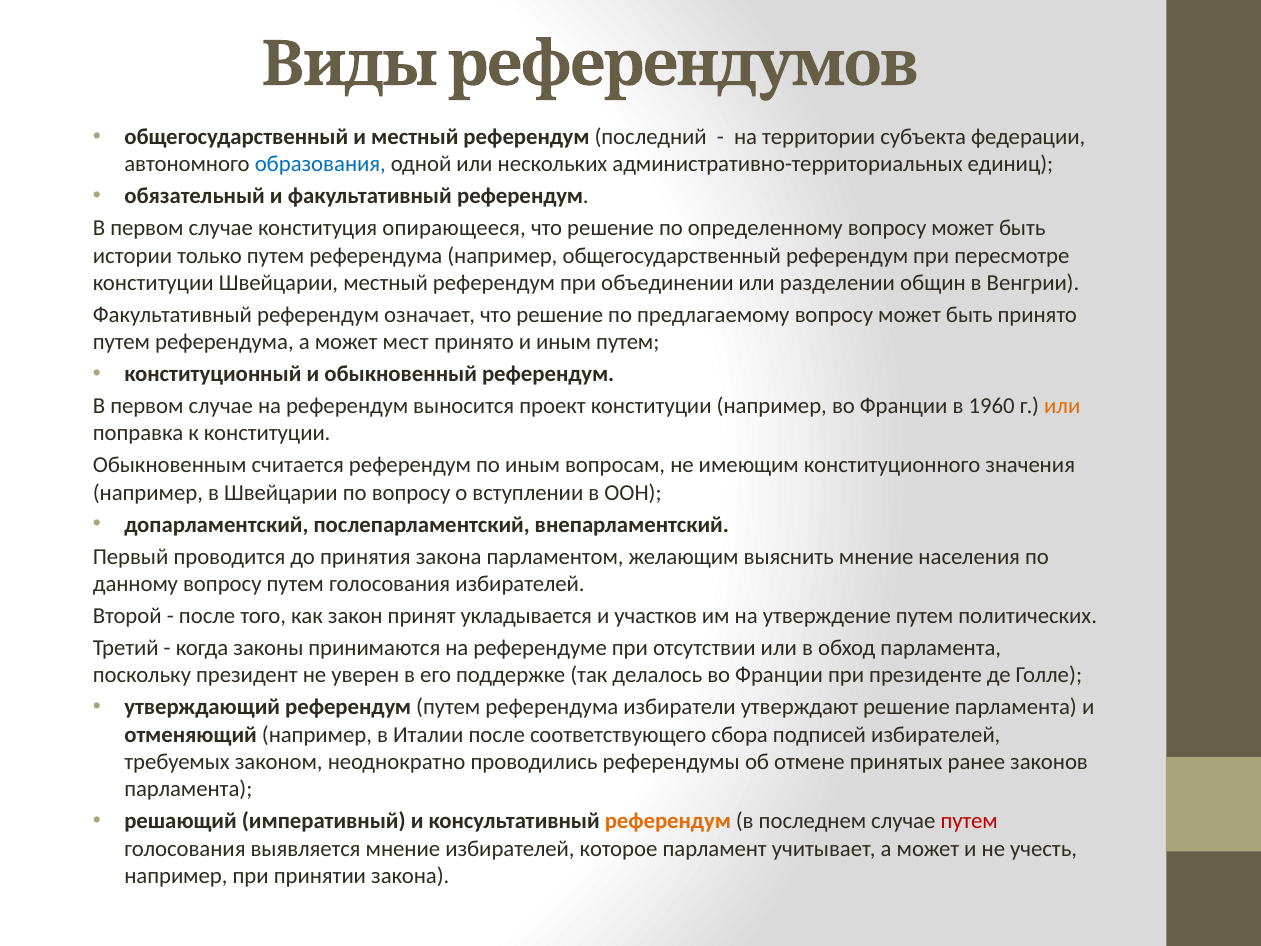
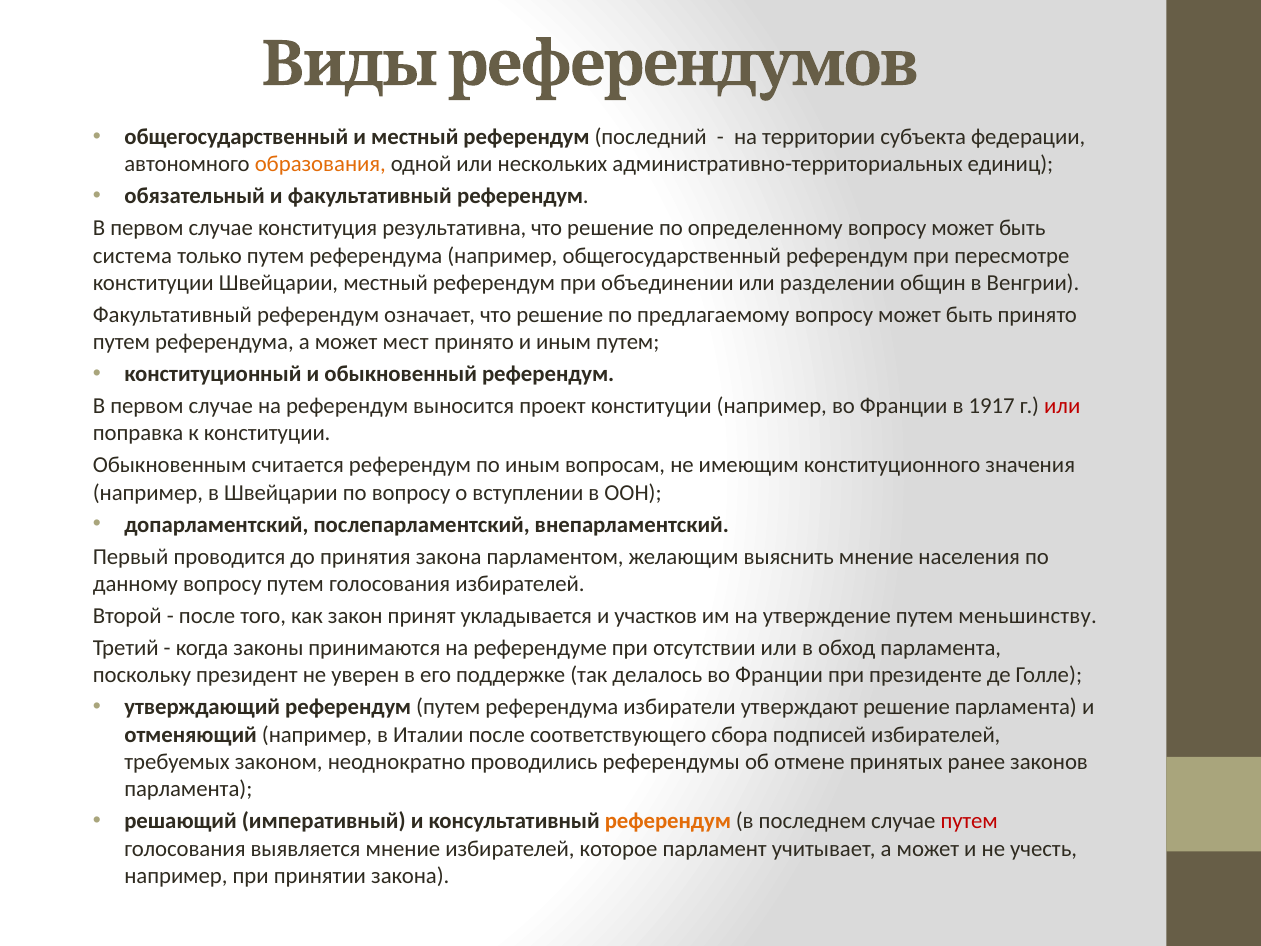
образования colour: blue -> orange (320, 164)
опирающееся: опирающееся -> результативна (454, 228)
истории: истории -> система (132, 256)
1960: 1960 -> 1917 (992, 406)
или colour: orange -> red (1062, 406)
политических: политических -> меньшинству (1028, 616)
